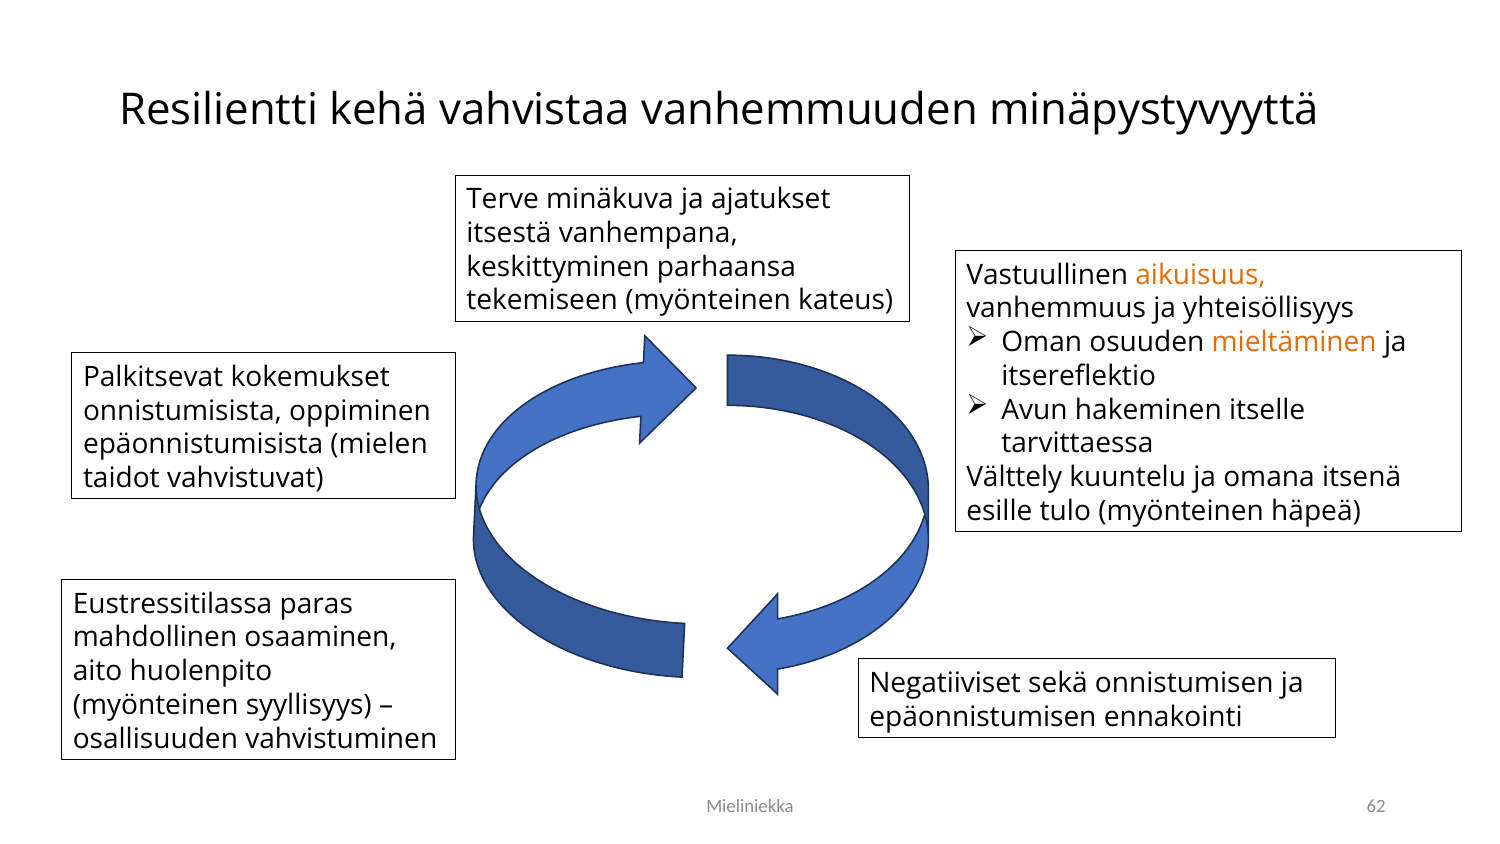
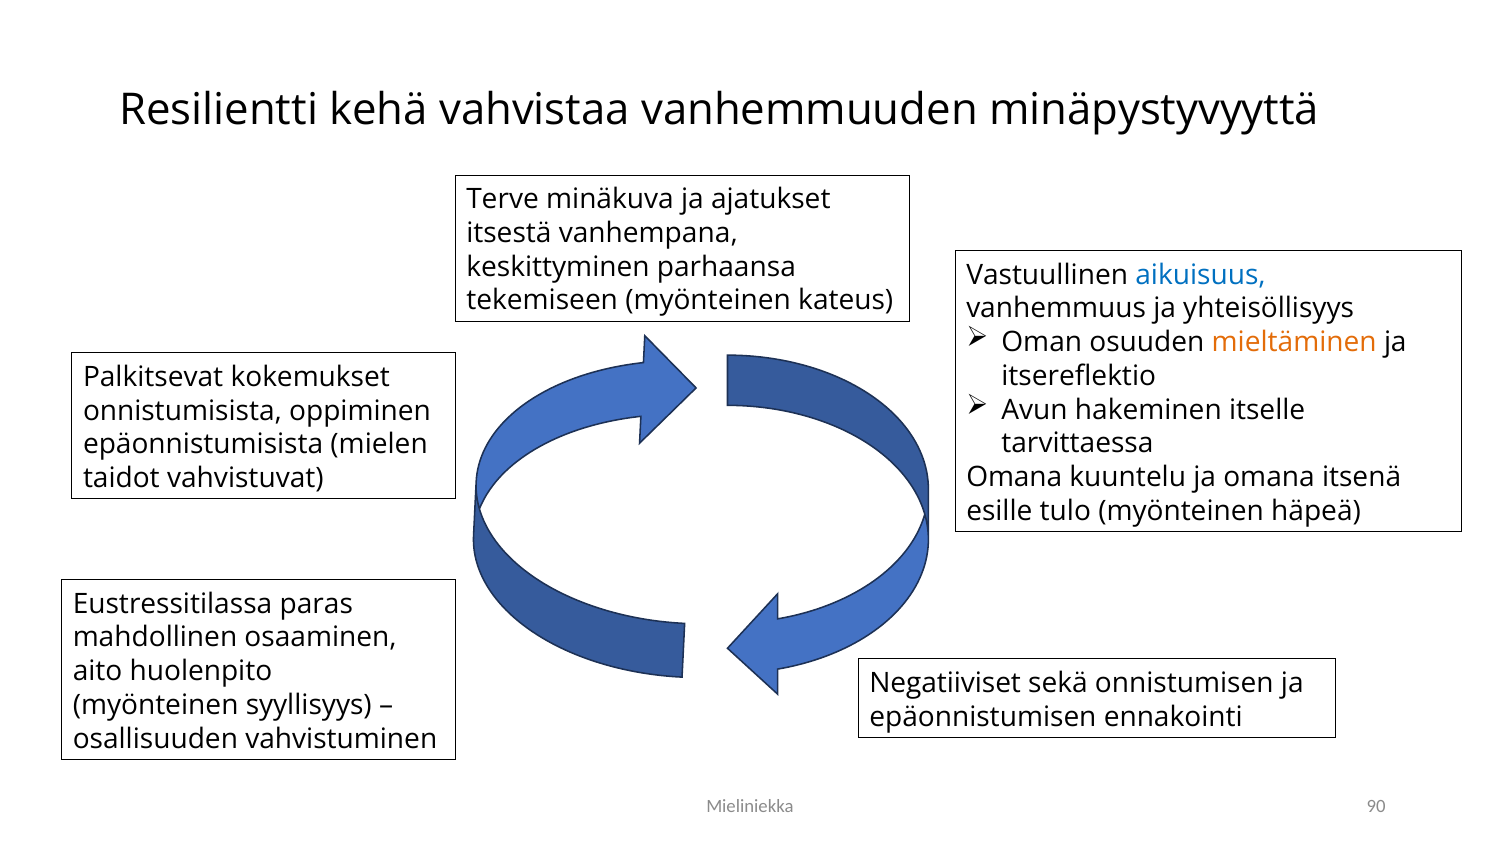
aikuisuus colour: orange -> blue (1200, 275)
Välttely: Välttely -> Omana (1014, 477)
62: 62 -> 90 (1376, 806)
